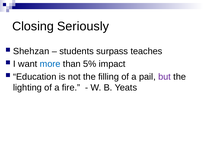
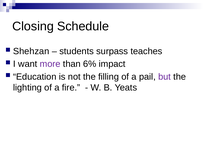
Seriously: Seriously -> Schedule (83, 26)
more colour: blue -> purple (50, 64)
5%: 5% -> 6% (90, 64)
